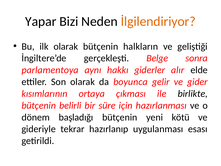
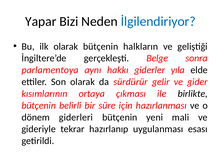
İlgilendiriyor colour: orange -> blue (158, 21)
alır: alır -> yıla (178, 70)
boyunca: boyunca -> sürdürür (131, 82)
başladığı: başladığı -> giderleri (76, 117)
kötü: kötü -> mali (181, 117)
